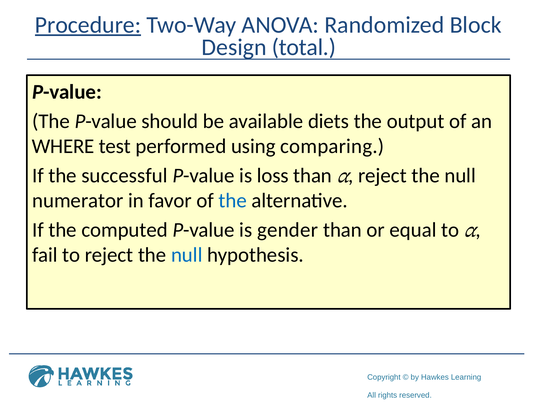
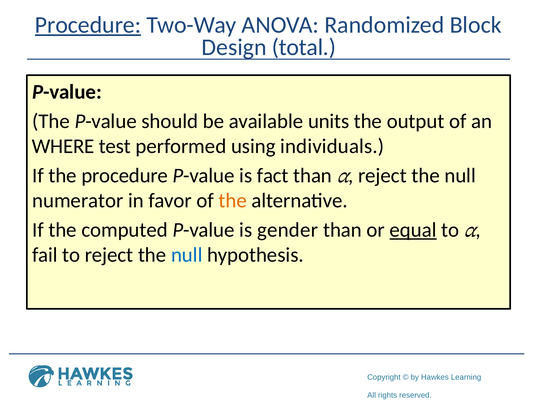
diets: diets -> units (329, 121)
comparing: comparing -> individuals (332, 146)
the successful: successful -> procedure (125, 175)
loss: loss -> fact (273, 175)
the colour: blue -> orange (233, 200)
equal underline: none -> present (413, 230)
